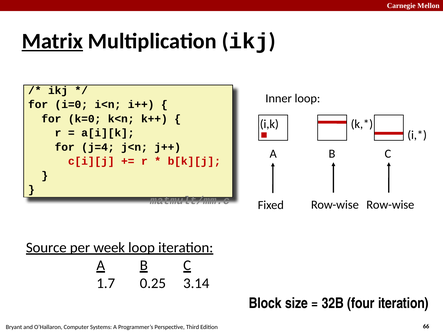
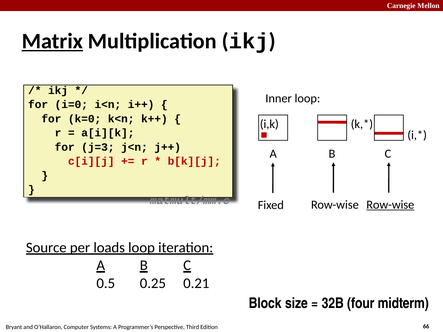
j=4: j=4 -> j=3 (98, 147)
Row-wise underline: none -> present (390, 205)
week: week -> loads (109, 248)
1.7: 1.7 -> 0.5 (106, 283)
3.14: 3.14 -> 0.21 (196, 283)
four iteration: iteration -> midterm (403, 303)
